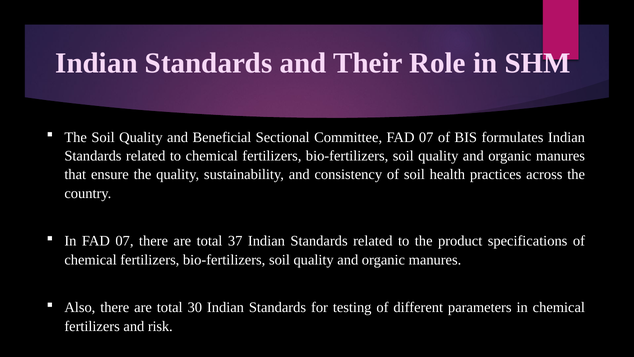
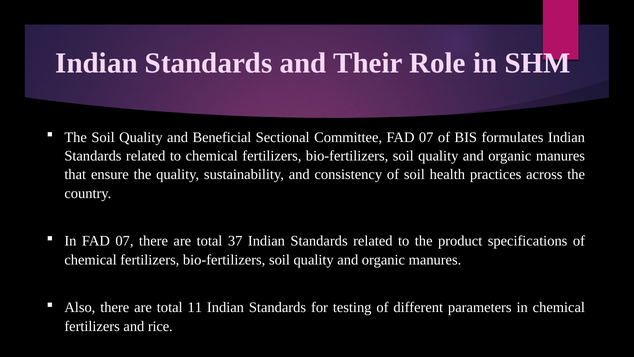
30: 30 -> 11 (195, 307)
risk: risk -> rice (160, 326)
